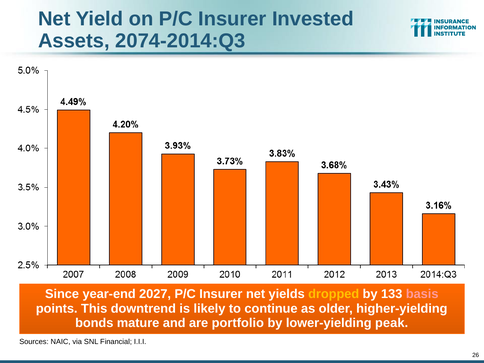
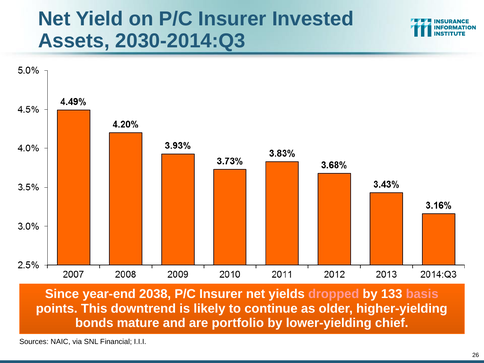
2074-2014:Q3: 2074-2014:Q3 -> 2030-2014:Q3 (180, 41)
2027: 2027 -> 2038 (155, 294)
dropped colour: yellow -> pink (334, 294)
peak: peak -> chief (392, 323)
